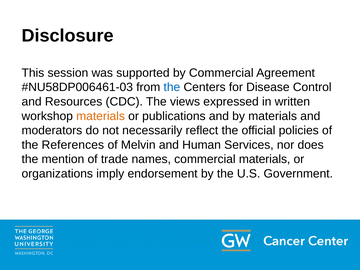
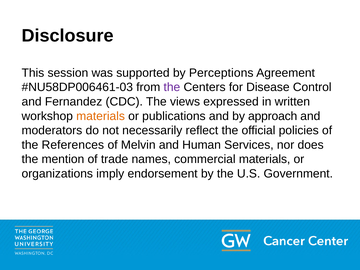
by Commercial: Commercial -> Perceptions (221, 73)
the colour: blue -> purple (172, 87)
Resources: Resources -> Fernandez (74, 102)
by materials: materials -> approach (273, 116)
